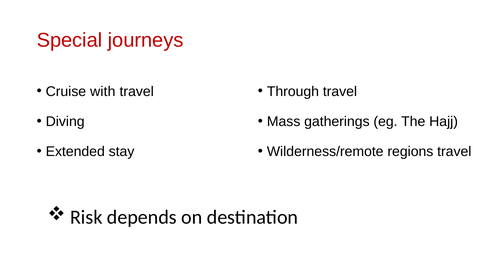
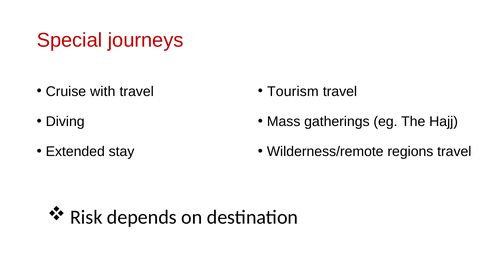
Through: Through -> Tourism (293, 92)
